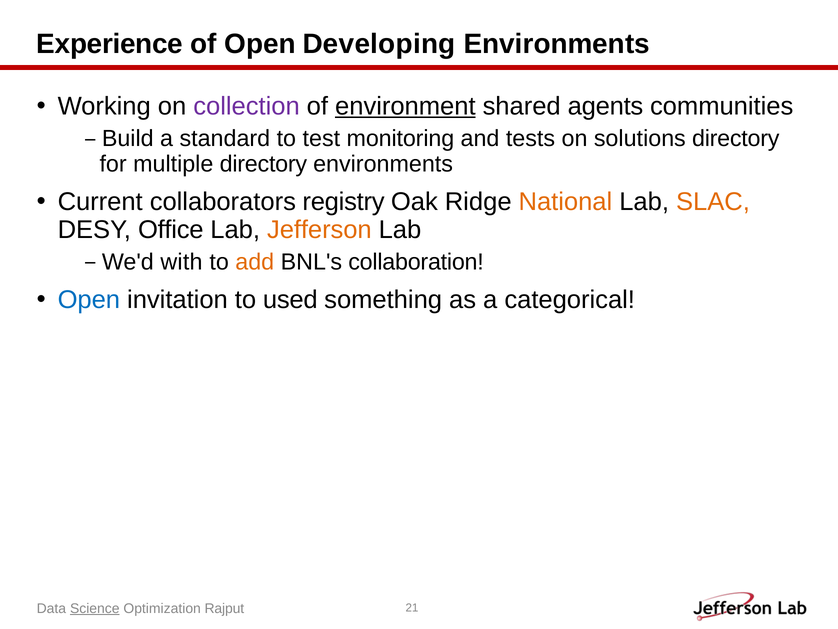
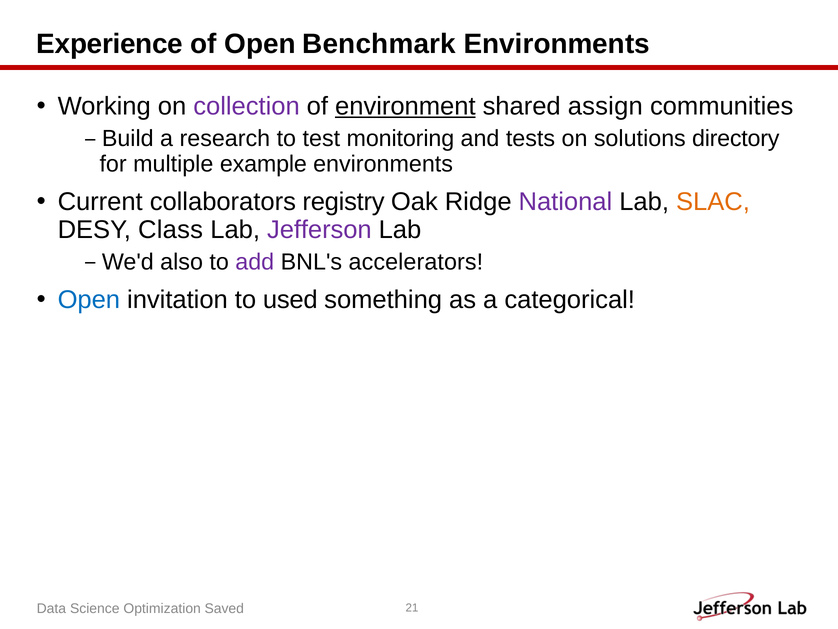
Developing: Developing -> Benchmark (379, 44)
agents: agents -> assign (605, 106)
standard: standard -> research (225, 139)
multiple directory: directory -> example (263, 164)
National colour: orange -> purple (565, 202)
Office: Office -> Class (171, 229)
Jefferson colour: orange -> purple (319, 229)
with: with -> also (182, 262)
add colour: orange -> purple (255, 262)
collaboration: collaboration -> accelerators (416, 262)
Science underline: present -> none (95, 608)
Rajput: Rajput -> Saved (224, 608)
